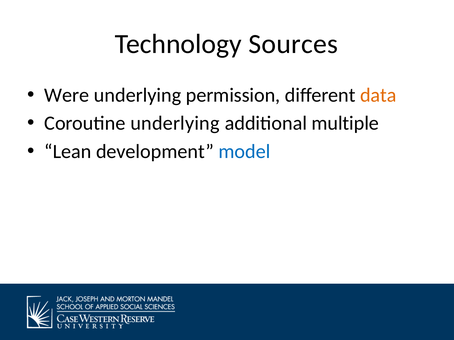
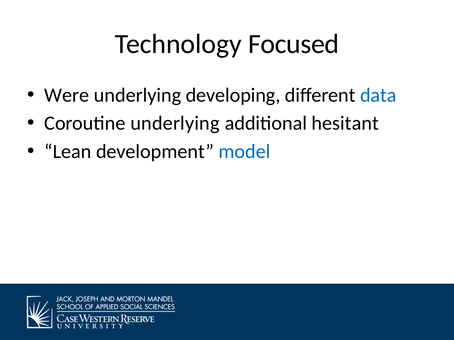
Sources: Sources -> Focused (294, 44)
permission: permission -> developing (233, 95)
data colour: orange -> blue (378, 95)
multiple: multiple -> hesitant (345, 123)
